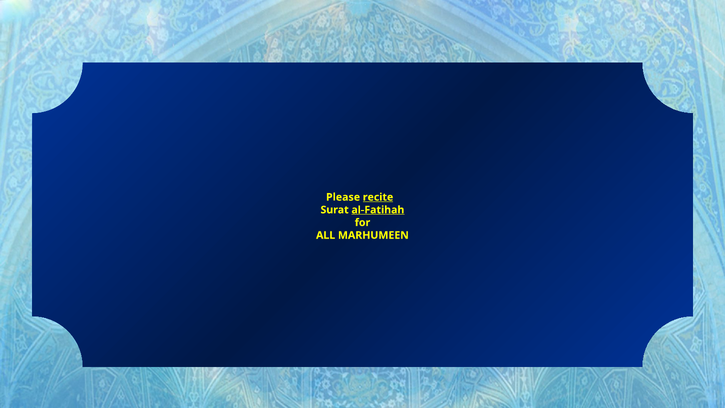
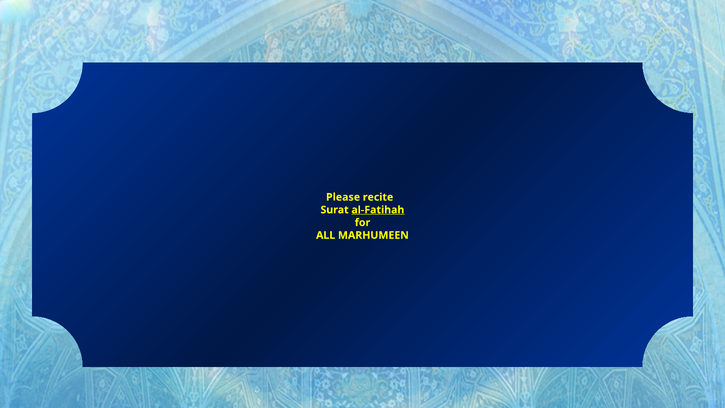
recite underline: present -> none (378, 197)
